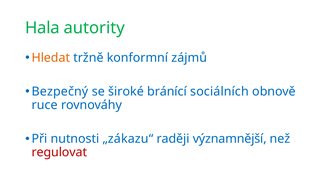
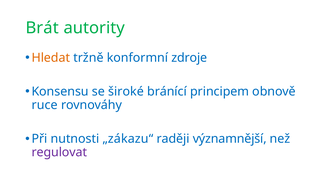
Hala: Hala -> Brát (42, 28)
zájmů: zájmů -> zdroje (189, 58)
Bezpečný: Bezpečný -> Konsensu (60, 91)
sociálních: sociálních -> principem (220, 91)
regulovat colour: red -> purple (59, 152)
